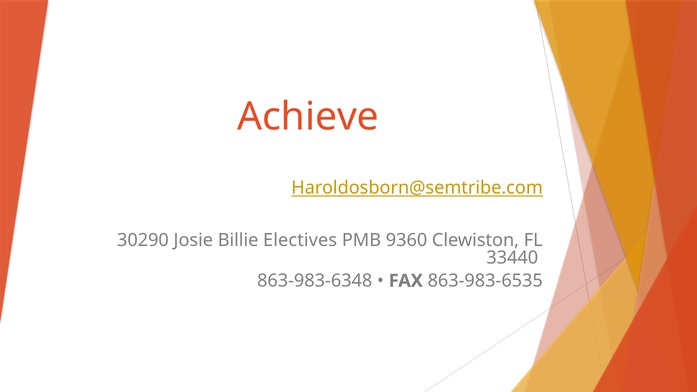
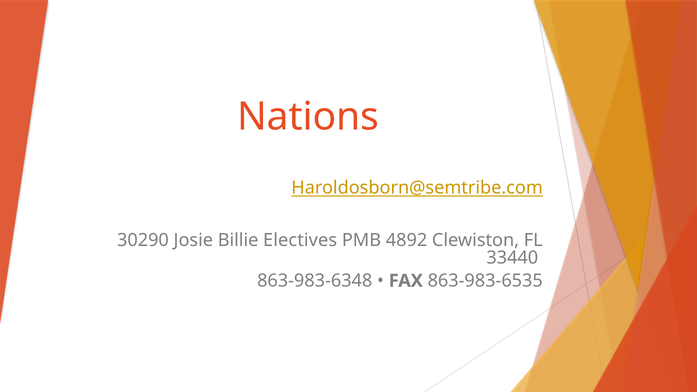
Achieve: Achieve -> Nations (308, 117)
9360: 9360 -> 4892 (407, 240)
